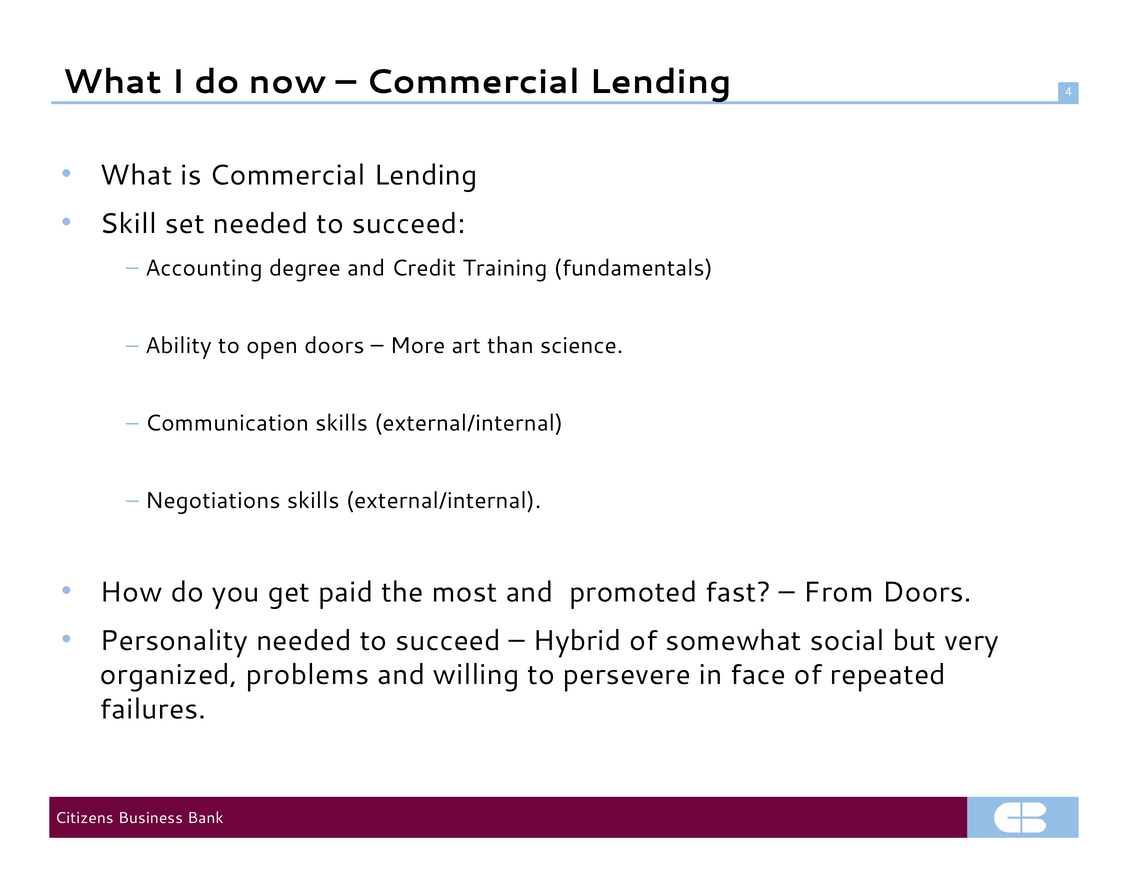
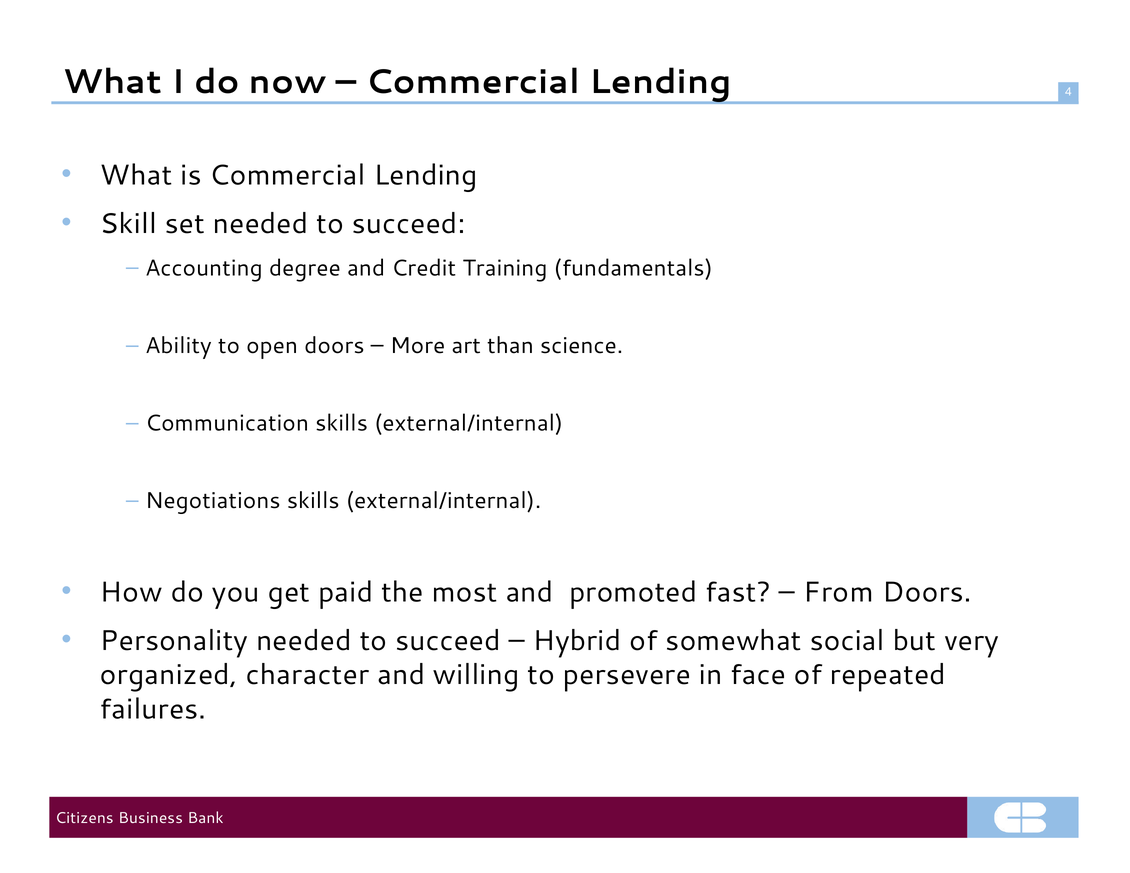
problems: problems -> character (307, 675)
